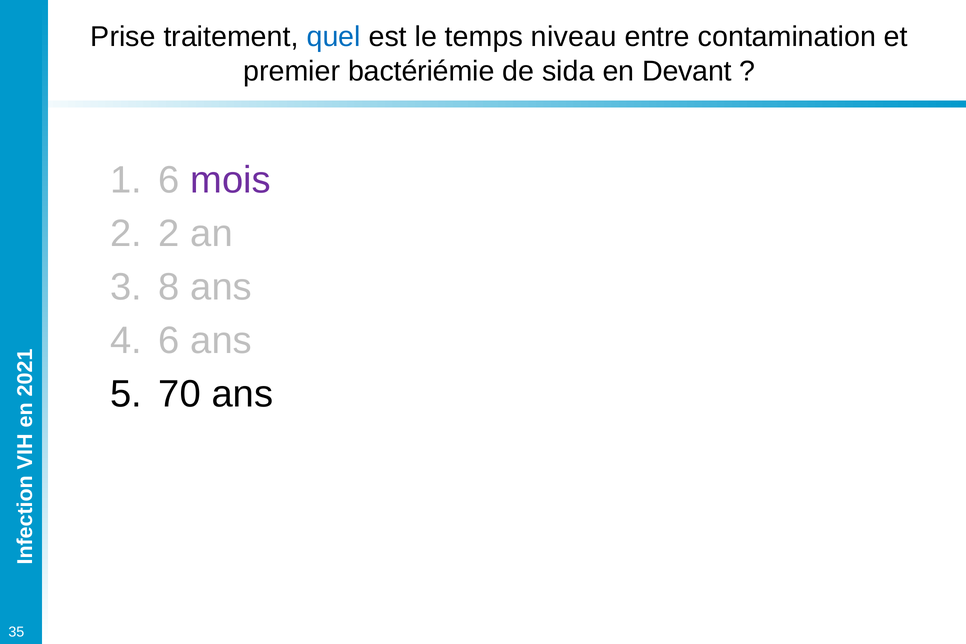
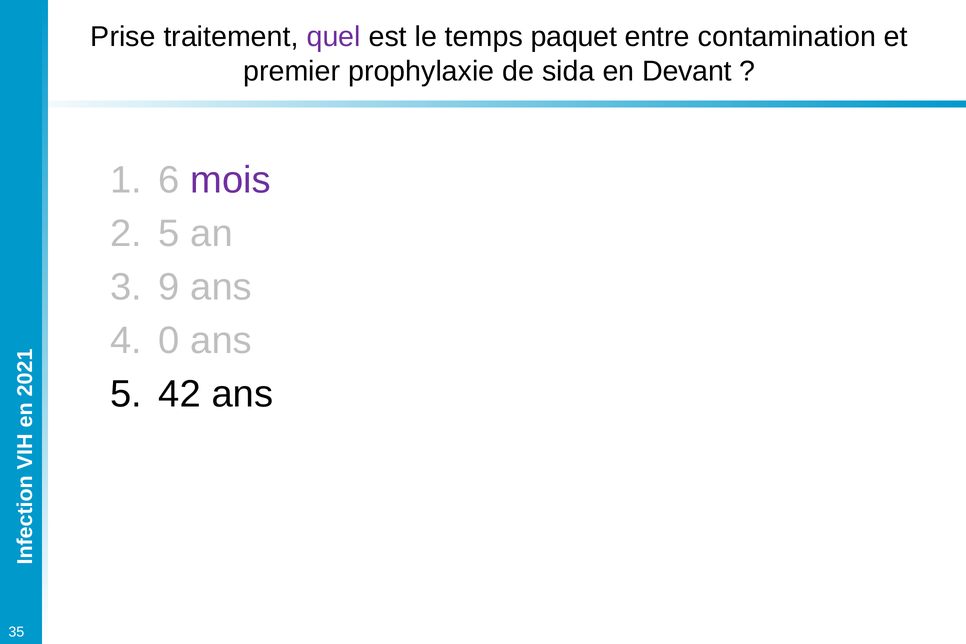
quel colour: blue -> purple (334, 37)
niveau: niveau -> paquet (574, 37)
bactériémie: bactériémie -> prophylaxie (421, 71)
2: 2 -> 5 (169, 234)
8: 8 -> 9 (169, 287)
6: 6 -> 0 (169, 340)
70: 70 -> 42 (180, 394)
